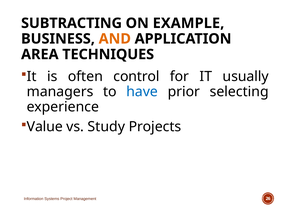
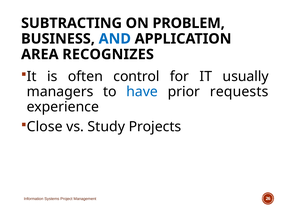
EXAMPLE: EXAMPLE -> PROBLEM (189, 23)
AND colour: orange -> blue (115, 39)
TECHNIQUES: TECHNIQUES -> RECOGNIZES (108, 54)
selecting: selecting -> requests (239, 92)
Value: Value -> Close (45, 127)
